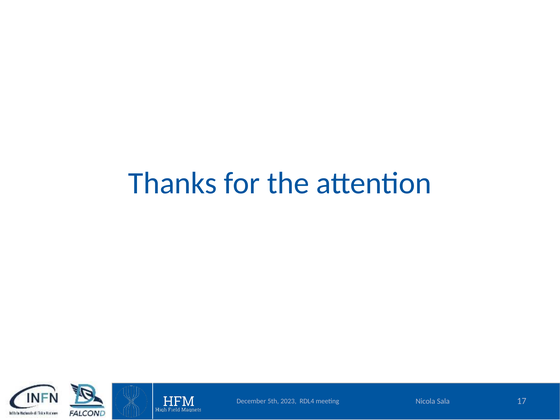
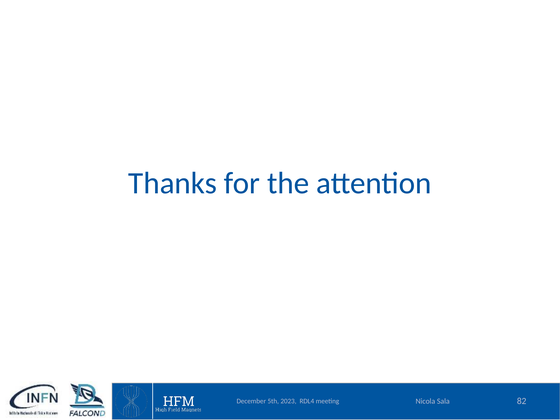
17: 17 -> 82 (522, 401)
